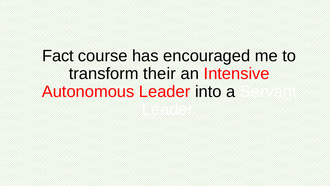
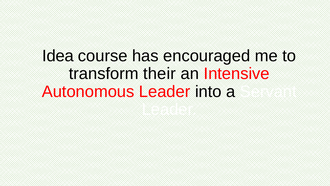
Fact: Fact -> Idea (58, 56)
